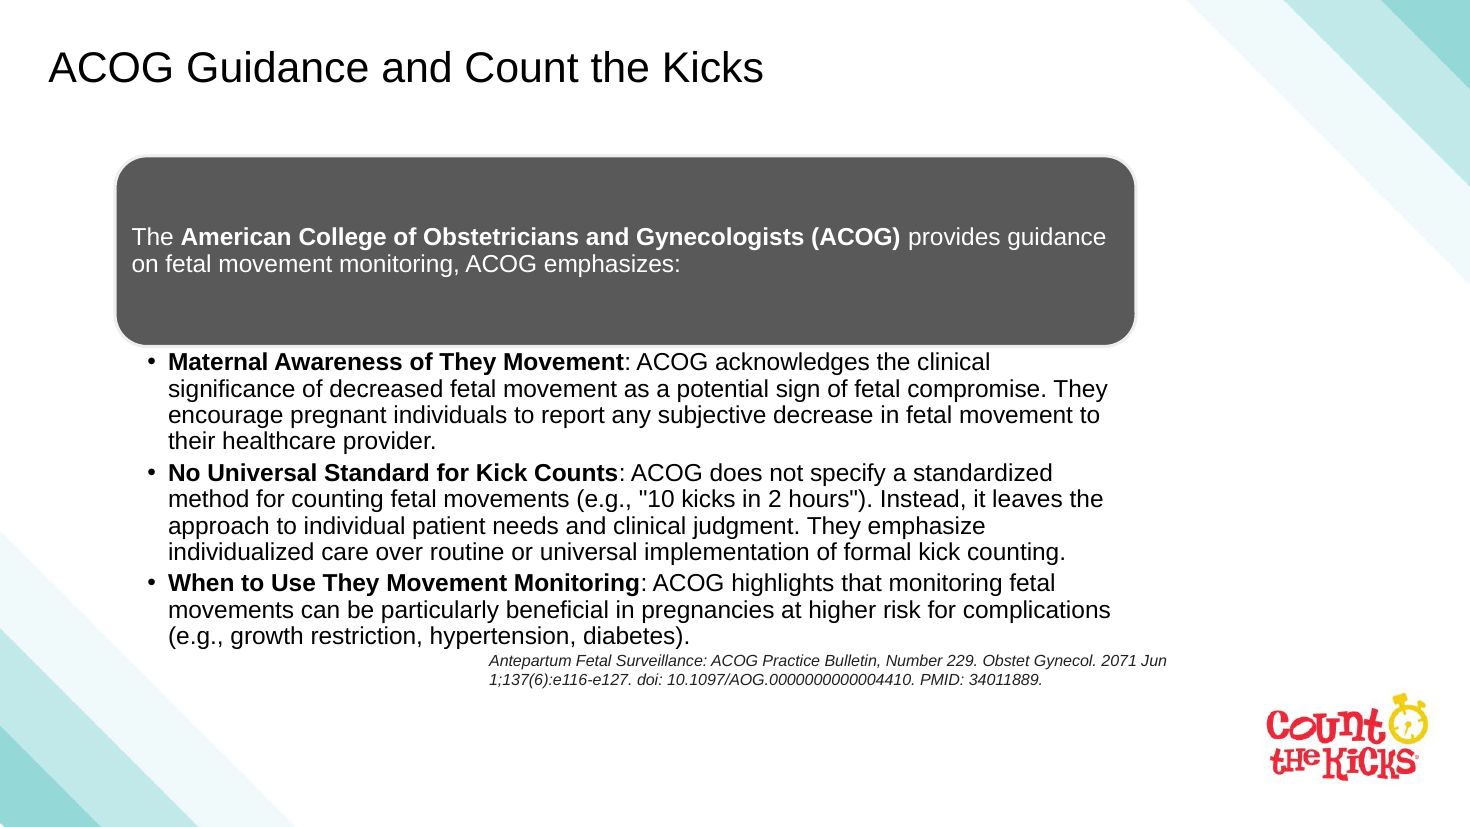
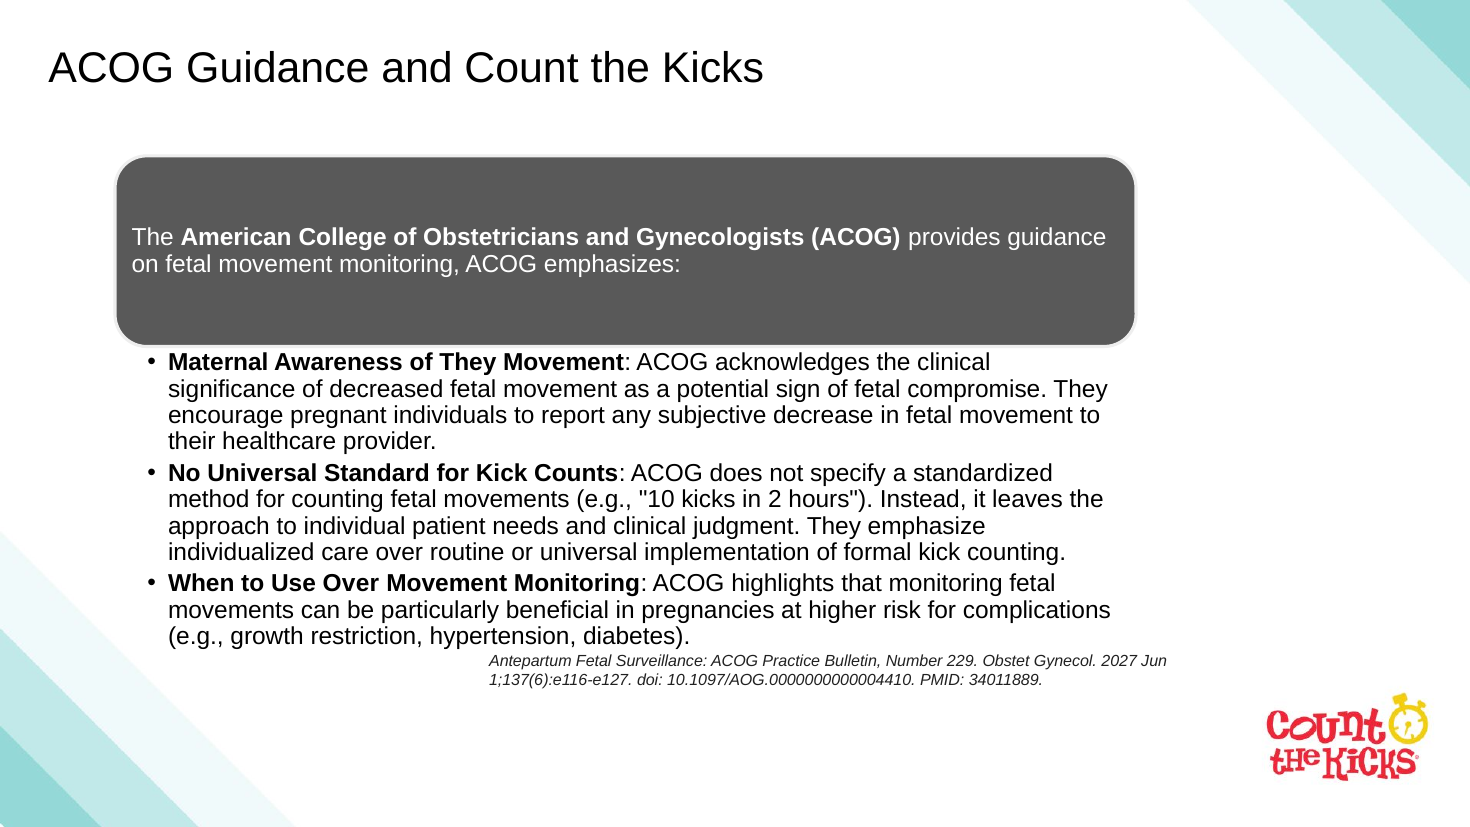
Use They: They -> Over (351, 584)
2071: 2071 -> 2027 (1119, 661)
